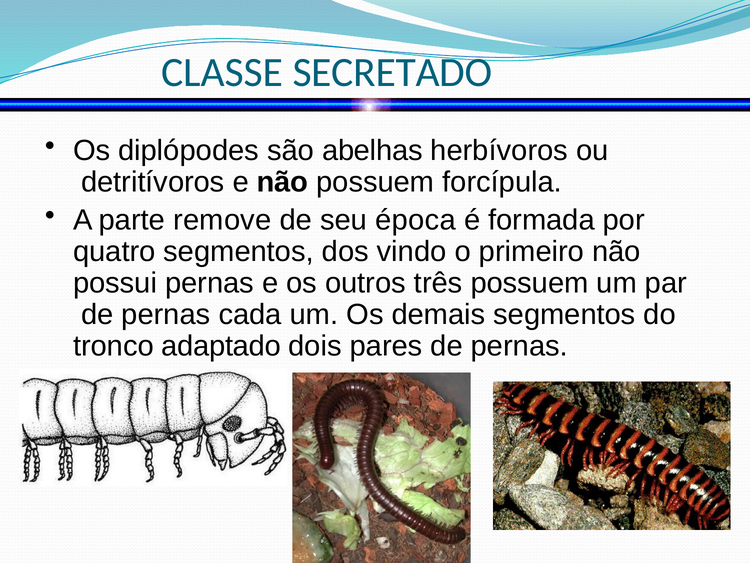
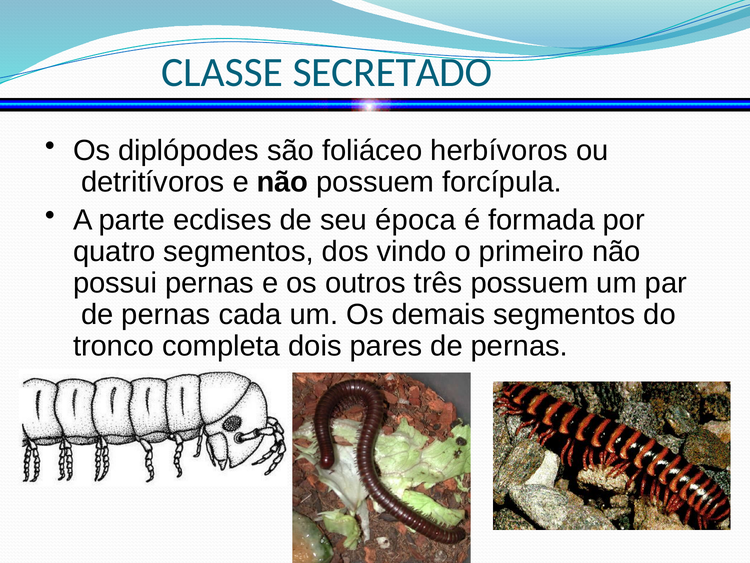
abelhas: abelhas -> foliáceo (372, 151)
remove: remove -> ecdises (222, 220)
adaptado: adaptado -> completa (221, 346)
